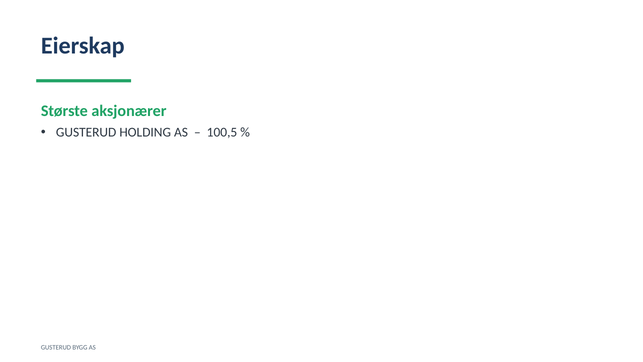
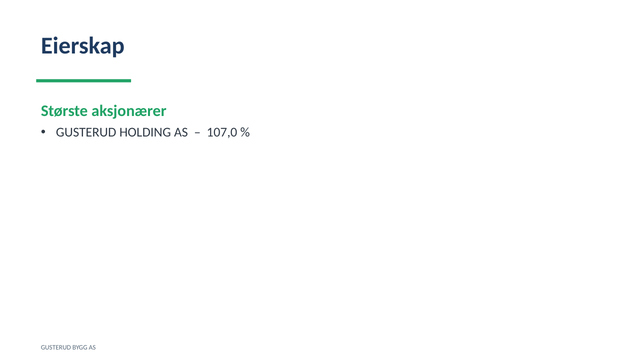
100,5: 100,5 -> 107,0 (222, 132)
